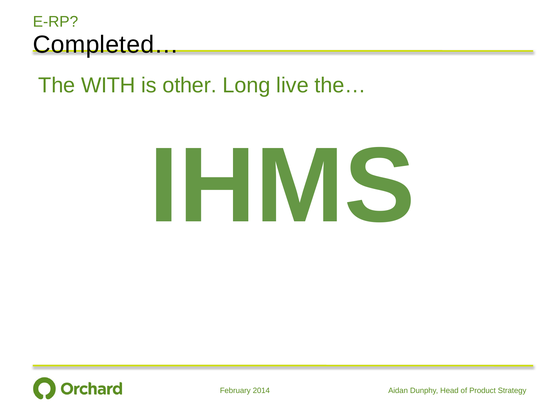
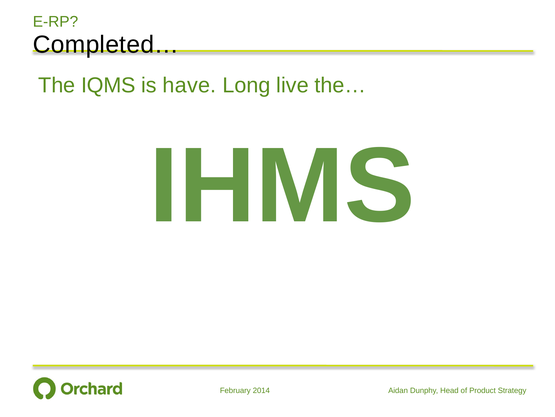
WITH: WITH -> IQMS (108, 85)
other: other -> have (189, 85)
